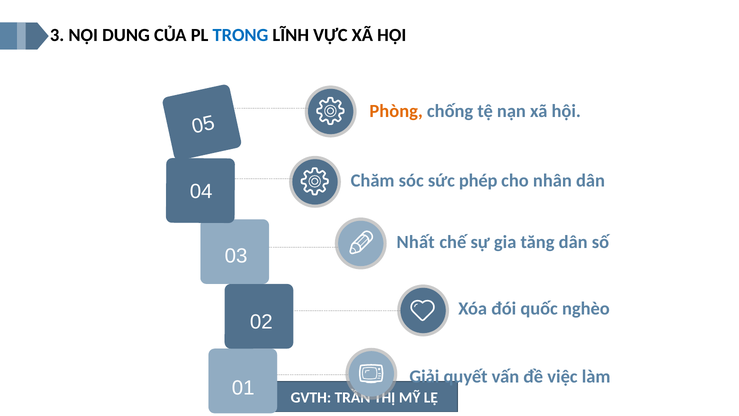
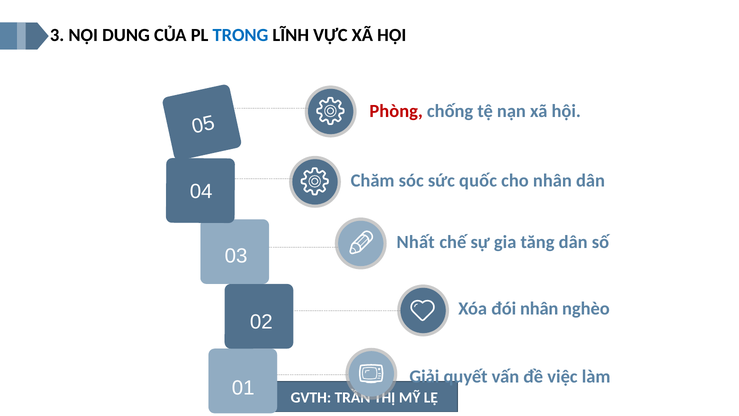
Phòng colour: orange -> red (396, 111)
phép: phép -> quốc (478, 181)
đói quốc: quốc -> nhân (539, 309)
